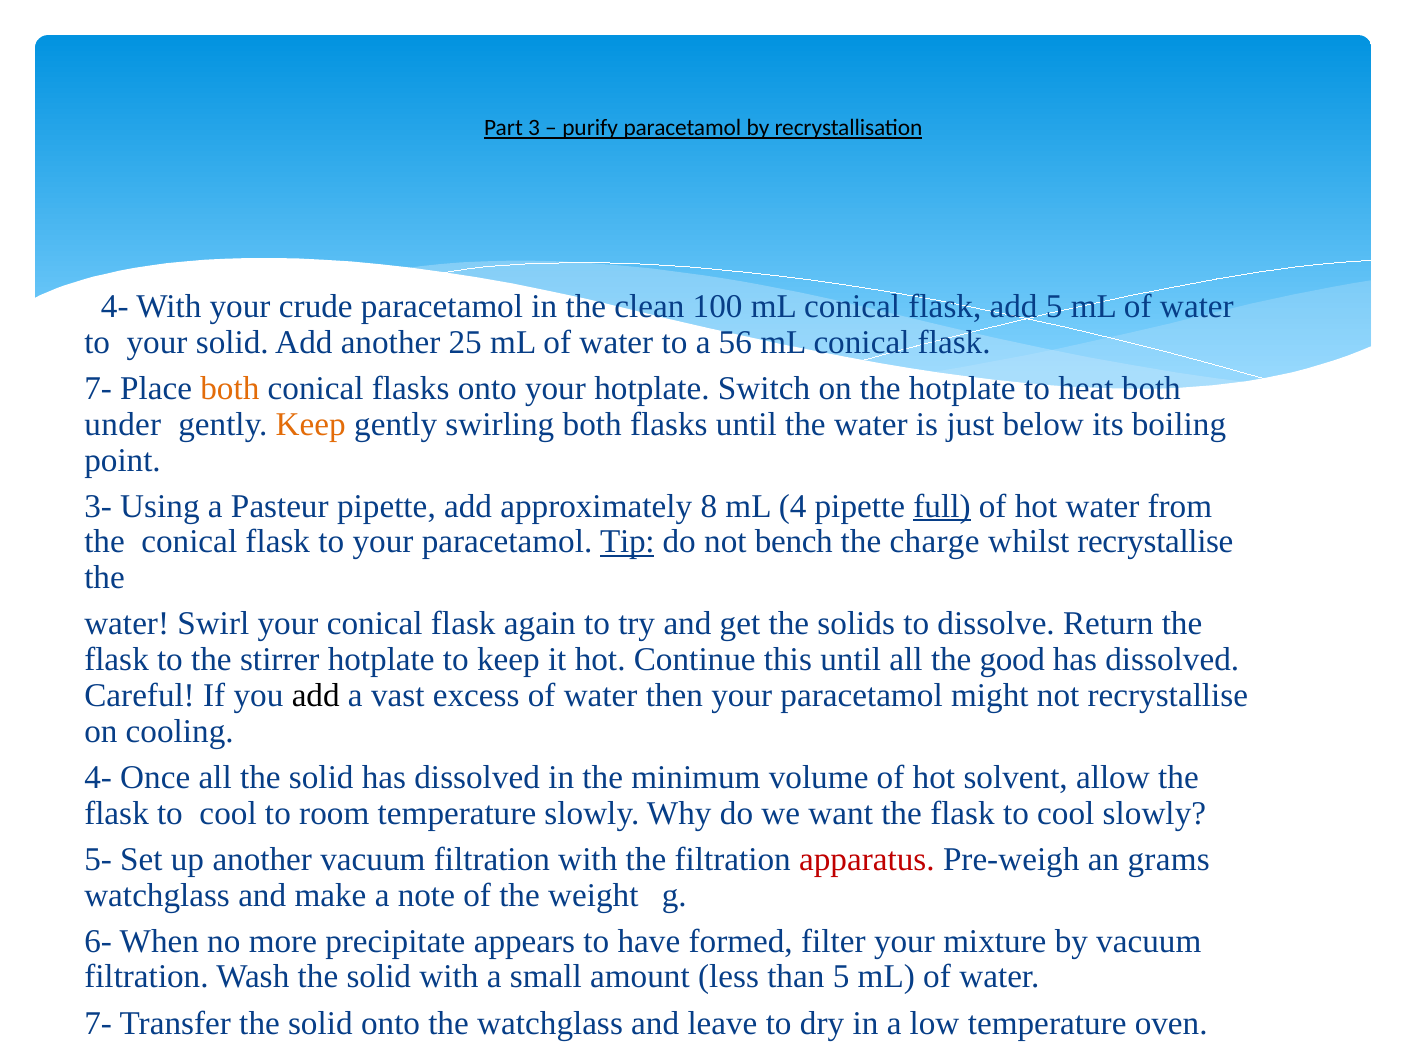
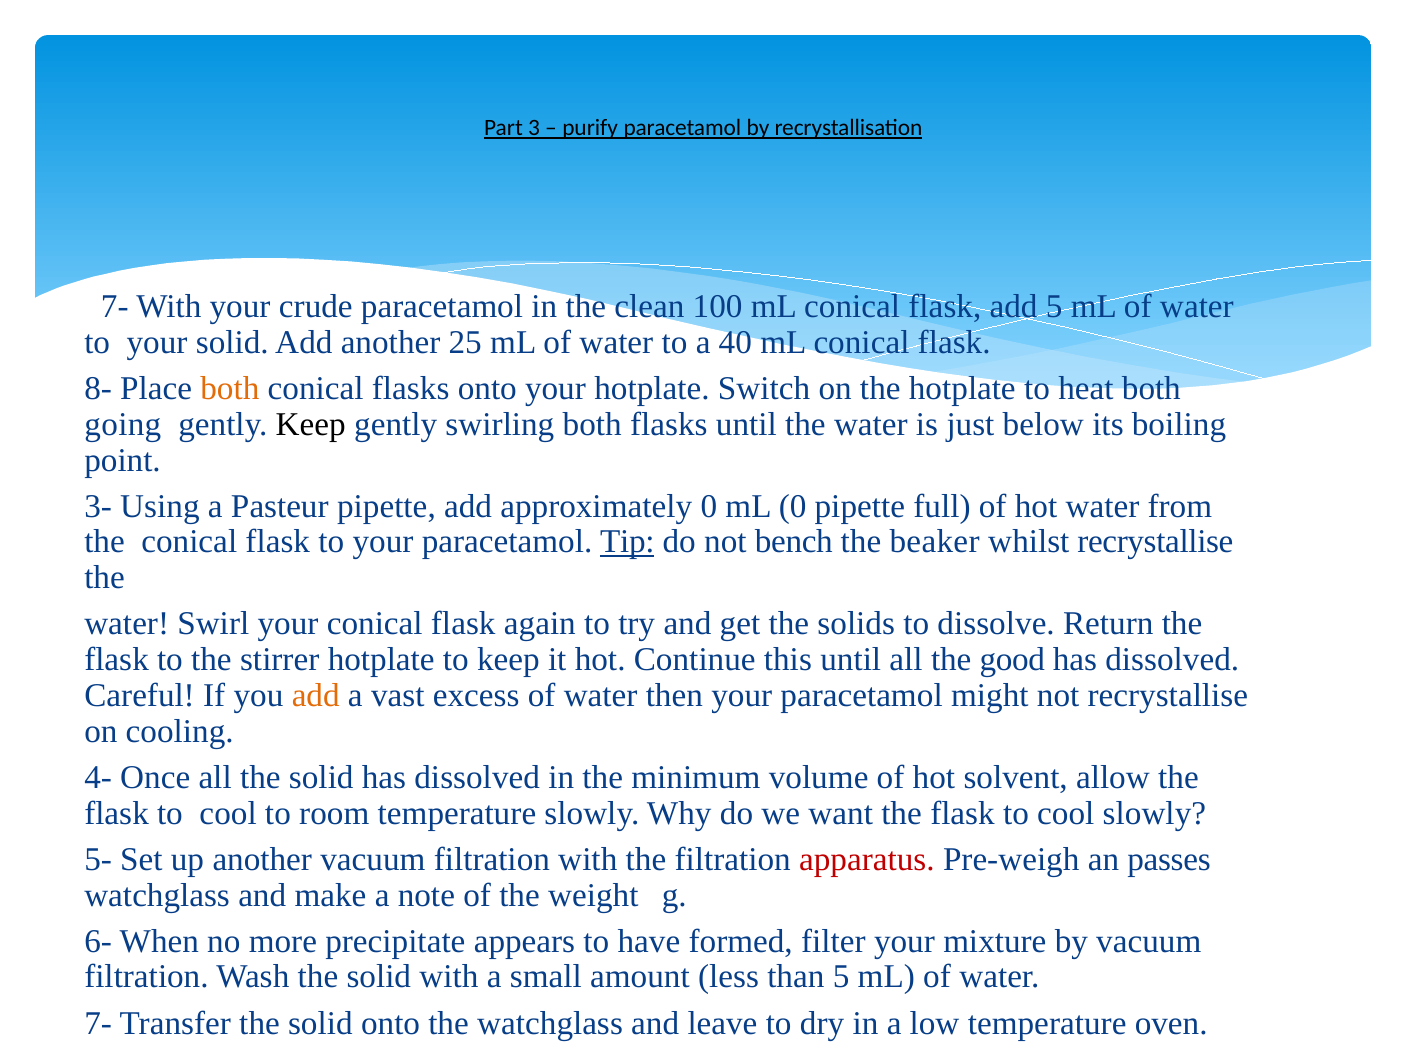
4-: 4- -> 7- (115, 306)
56: 56 -> 40 (735, 342)
7-: 7- -> 8- (98, 388)
under: under -> going (123, 424)
Keep colour: orange -> black (311, 424)
approximately 8: 8 -> 0 (709, 506)
mL 4: 4 -> 0 (793, 506)
full underline: present -> none (942, 506)
charge: charge -> beaker (935, 542)
add colour: black -> orange (316, 695)
grams: grams -> passes (1169, 859)
